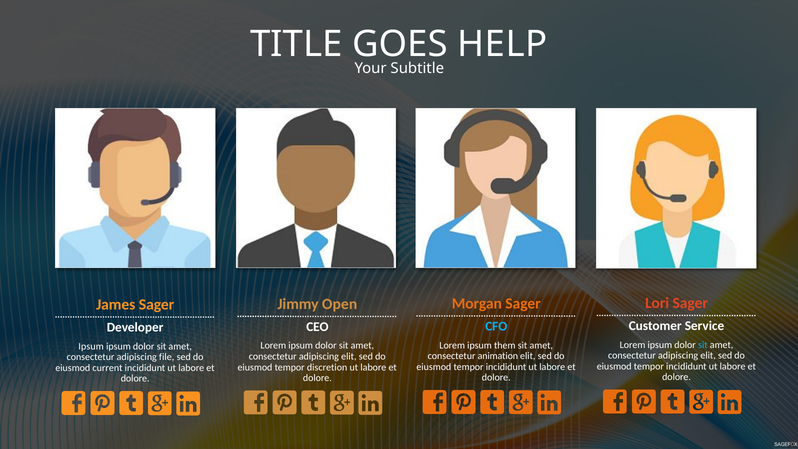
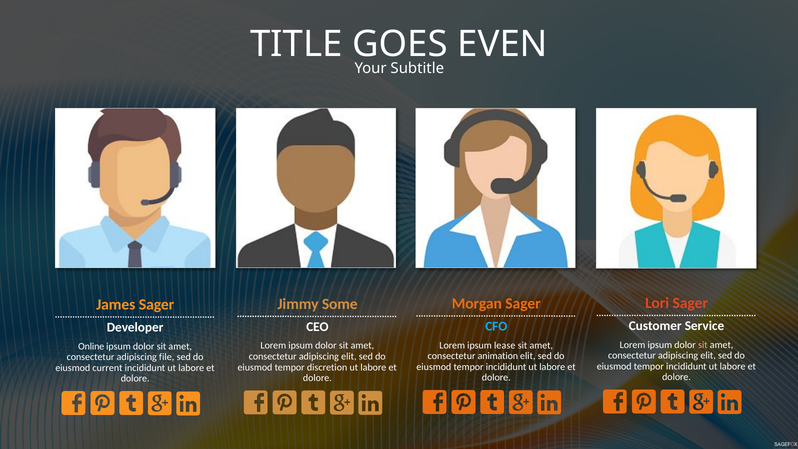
HELP: HELP -> EVEN (502, 44)
Open: Open -> Some (340, 304)
sit colour: light blue -> pink (703, 345)
them: them -> lease (505, 345)
Ipsum: Ipsum -> Online (91, 346)
